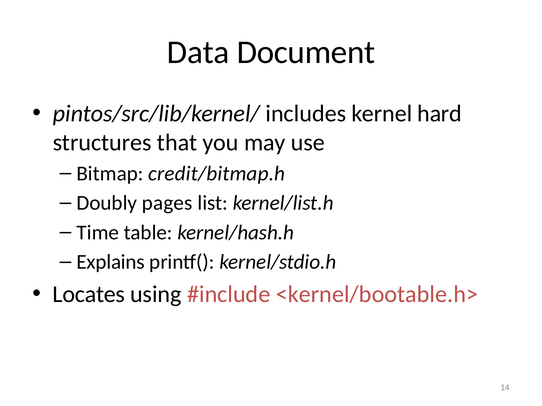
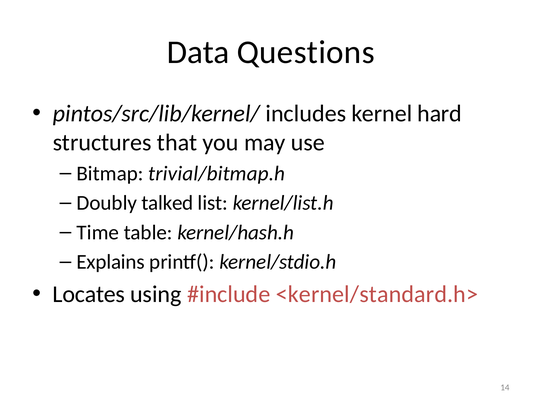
Document: Document -> Questions (306, 52)
credit/bitmap.h: credit/bitmap.h -> trivial/bitmap.h (217, 174)
pages: pages -> talked (167, 203)
<kernel/bootable.h>: <kernel/bootable.h> -> <kernel/standard.h> (377, 294)
